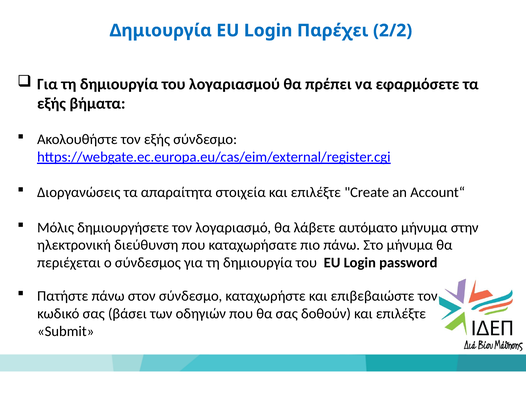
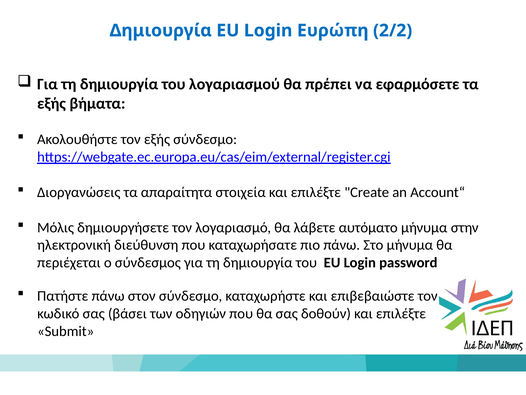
Παρέχει: Παρέχει -> Ευρώπη (333, 31)
